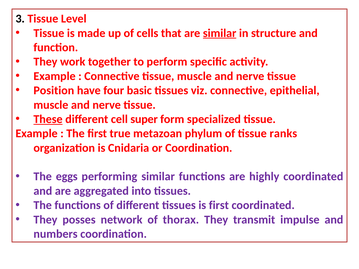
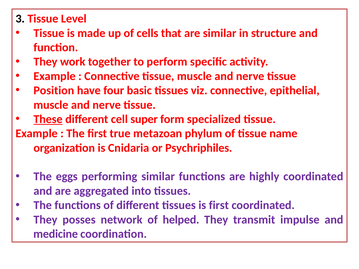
similar underline: present -> none (220, 33)
ranks: ranks -> name (283, 134)
or Coordination: Coordination -> Psychriphiles (199, 148)
thorax: thorax -> helped (181, 220)
numbers: numbers -> medicine (56, 234)
